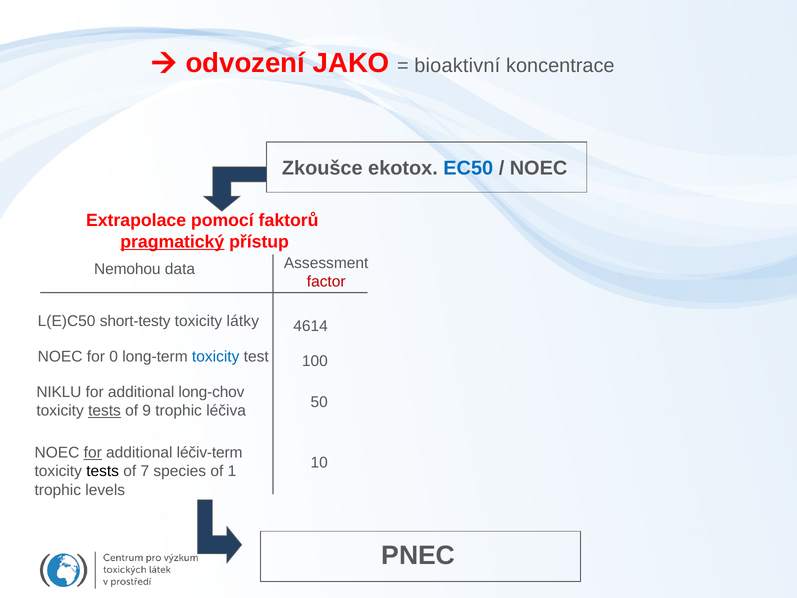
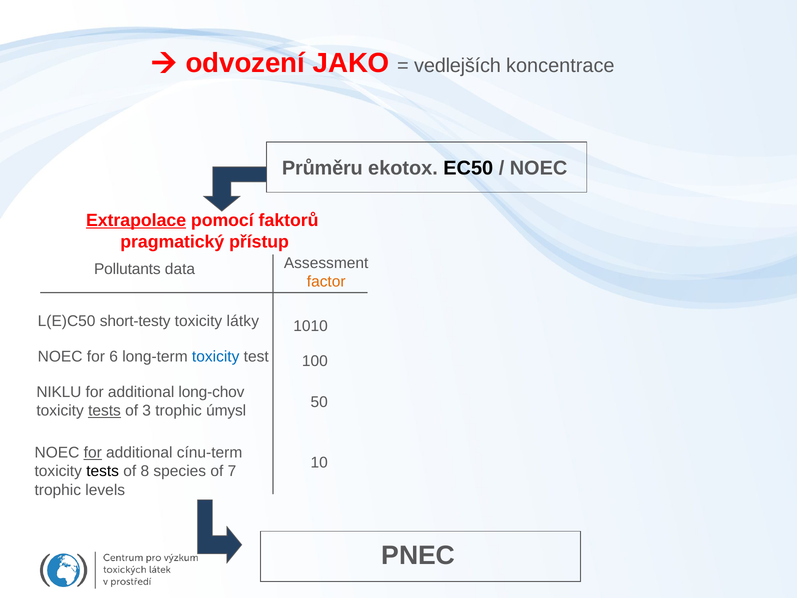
bioaktivní: bioaktivní -> vedlejších (458, 66)
Zkoušce: Zkoušce -> Průměru (322, 168)
EC50 colour: blue -> black (468, 168)
Extrapolace underline: none -> present (136, 220)
pragmatický underline: present -> none (172, 242)
Nemohou: Nemohou -> Pollutants (127, 269)
factor colour: red -> orange (326, 282)
4614: 4614 -> 1010 (311, 326)
0: 0 -> 6 (114, 356)
9: 9 -> 3 (147, 411)
léčiva: léčiva -> úmysl (226, 411)
léčiv-term: léčiv-term -> cínu-term (210, 453)
7: 7 -> 8 (145, 471)
1: 1 -> 7 (232, 471)
